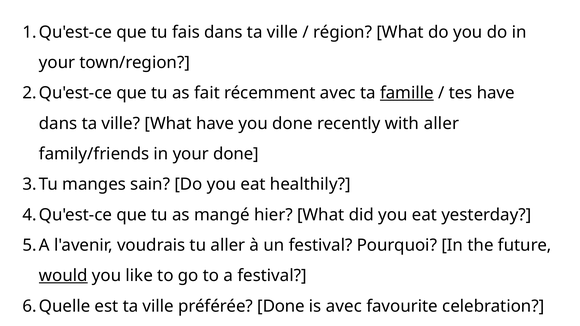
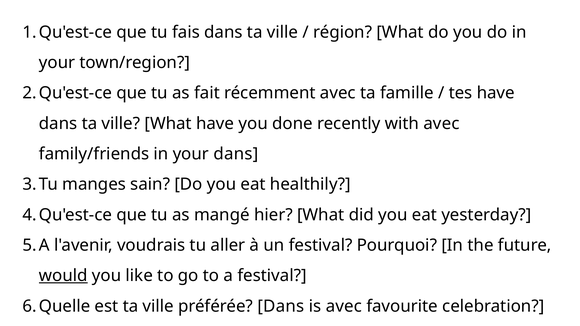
famille underline: present -> none (407, 93)
with aller: aller -> avec (441, 124)
your done: done -> dans (236, 154)
préférée Done: Done -> Dans (281, 306)
